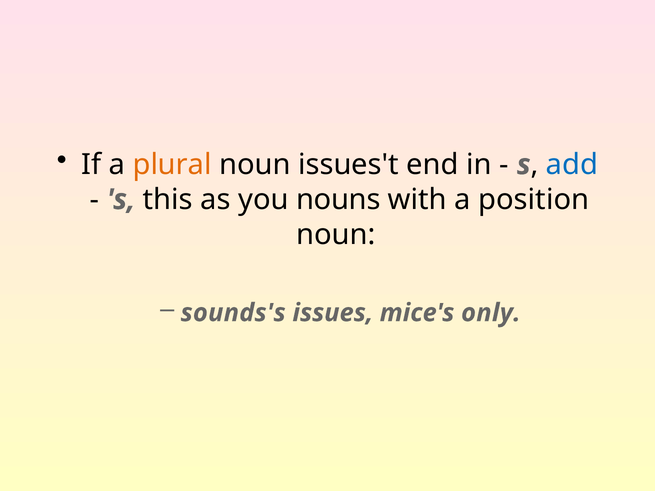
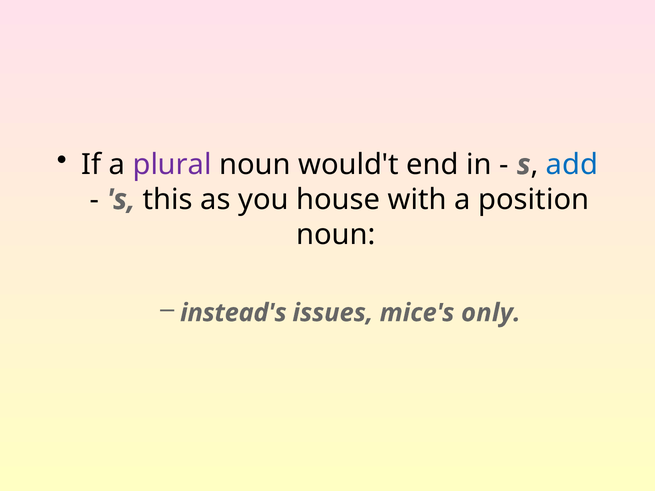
plural colour: orange -> purple (172, 165)
issues't: issues't -> would't (349, 165)
nouns: nouns -> house (338, 200)
sounds's: sounds's -> instead's (233, 313)
